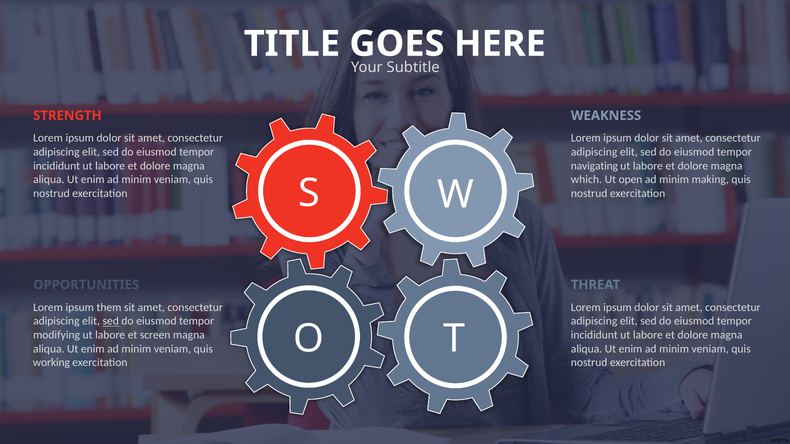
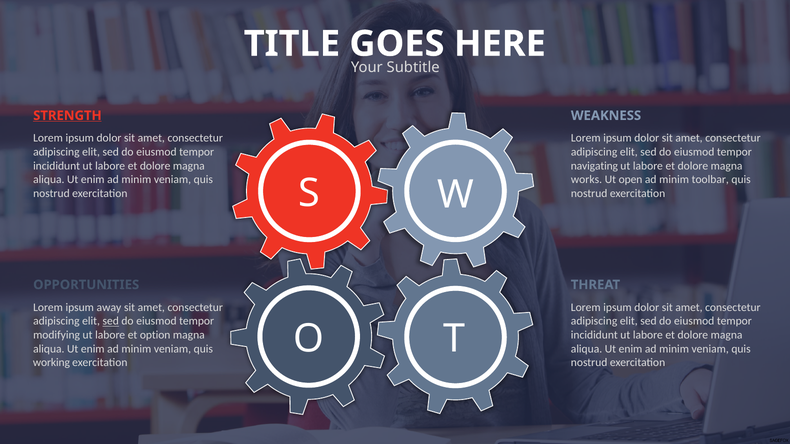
STRENGTH underline: none -> present (67, 116)
which: which -> works (587, 180)
making: making -> toolbar (710, 180)
them: them -> away (109, 308)
screen: screen -> option (155, 335)
